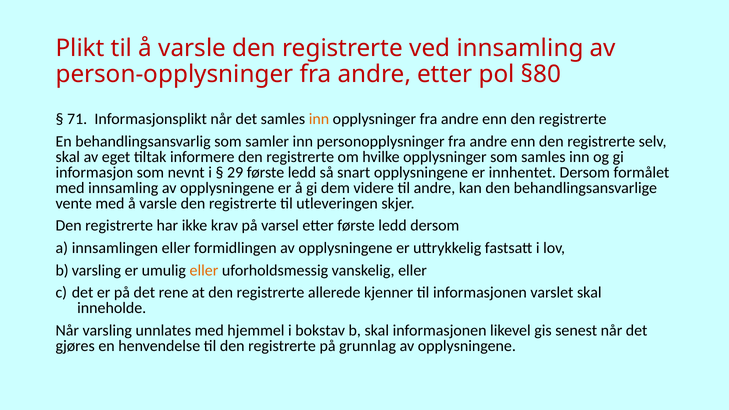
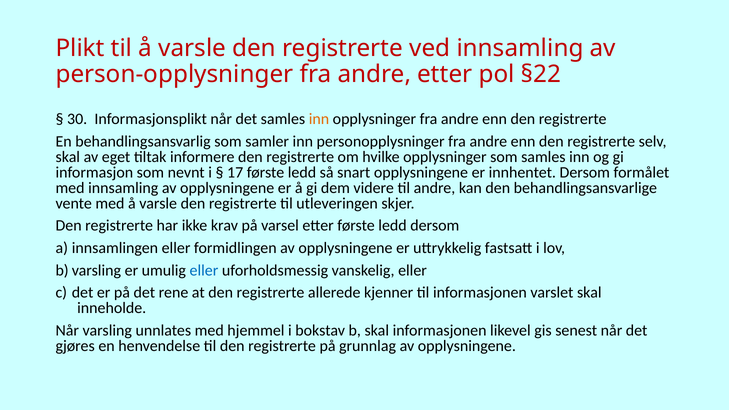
§80: §80 -> §22 (541, 74)
71: 71 -> 30 (77, 119)
29: 29 -> 17 (235, 172)
eller colour: orange -> blue (204, 270)
